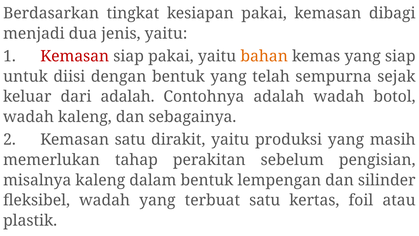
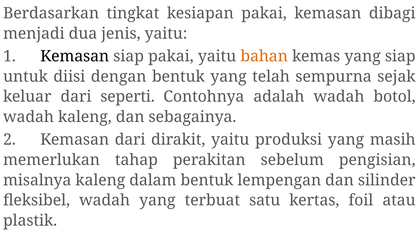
Kemasan colour: red -> black (75, 56)
dari adalah: adalah -> seperti (128, 97)
Kemasan satu: satu -> dari (130, 140)
